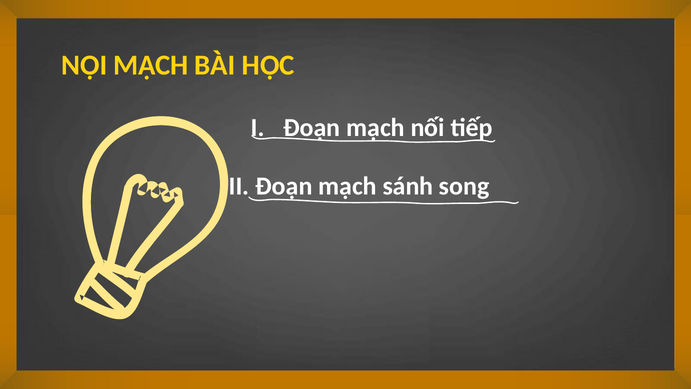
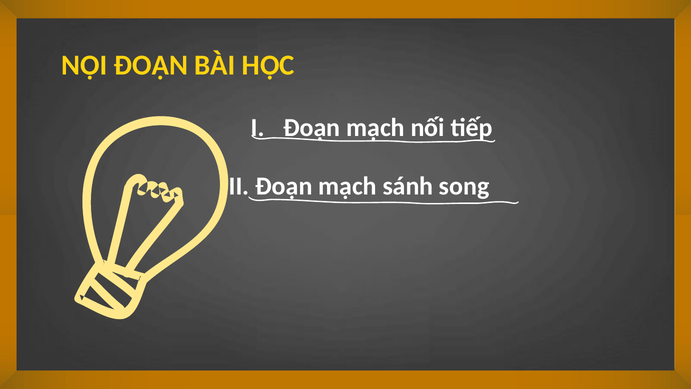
NỘI MẠCH: MẠCH -> ĐOẠN (151, 65)
